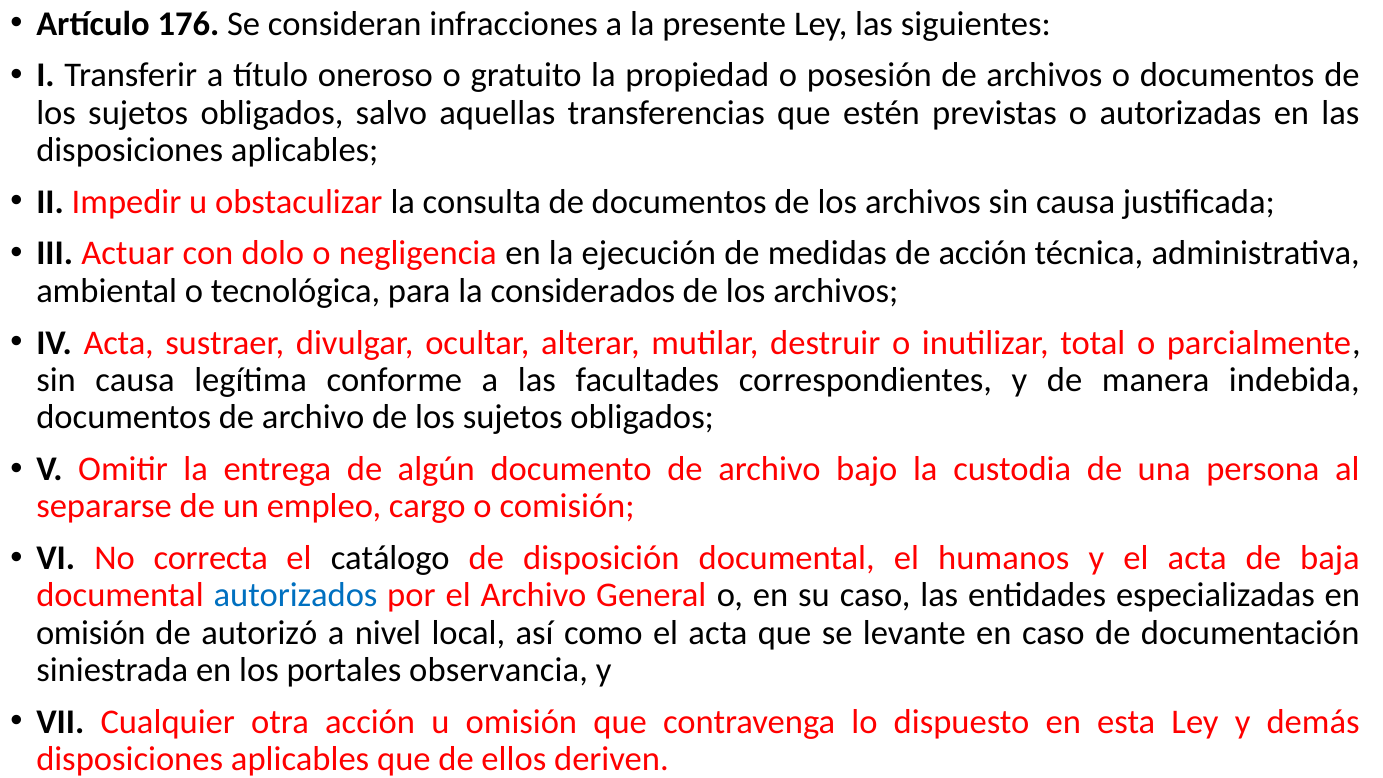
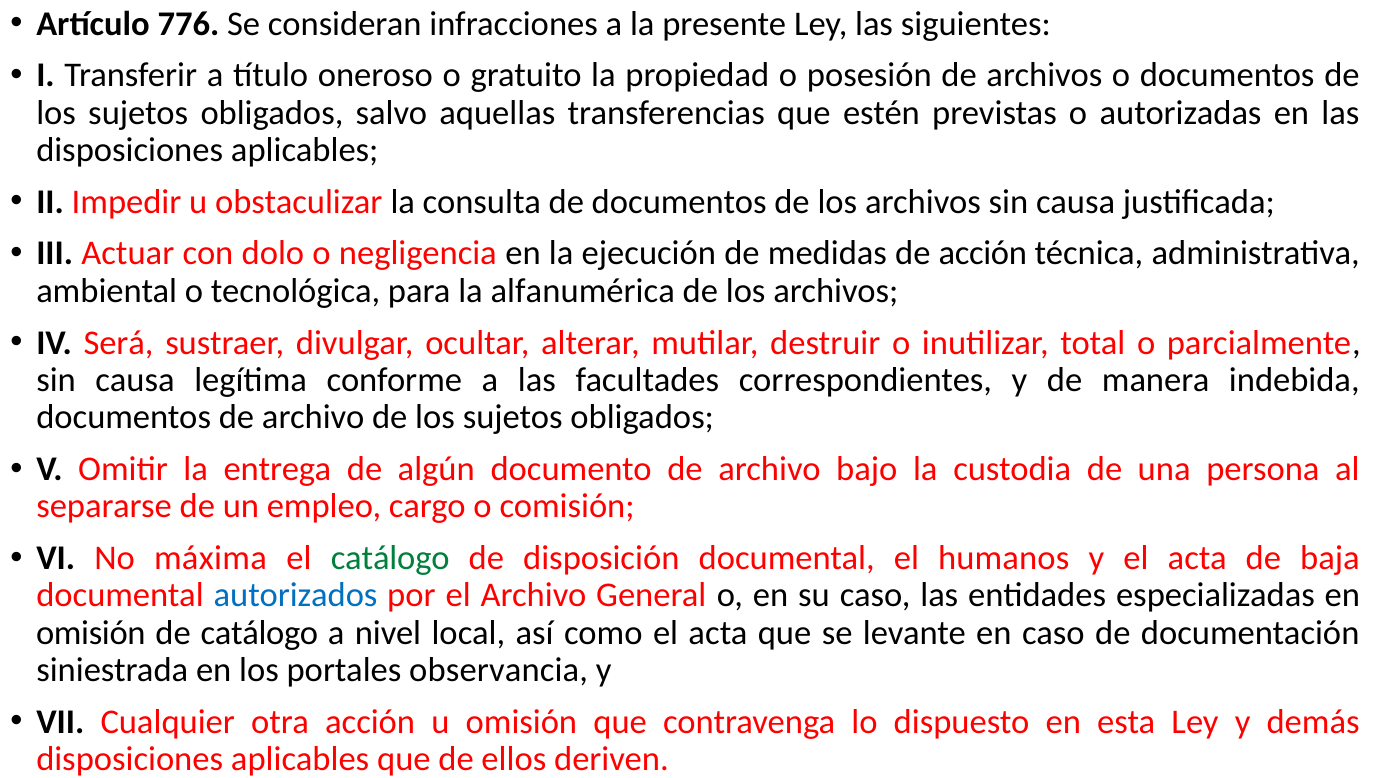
176: 176 -> 776 (189, 24)
considerados: considerados -> alfanumérica (583, 291)
IV Acta: Acta -> Será (119, 343)
correcta: correcta -> máxima (210, 558)
catálogo colour: black -> green (390, 558)
de autorizó: autorizó -> catálogo (259, 633)
